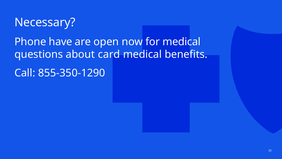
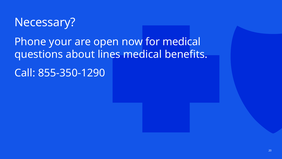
have: have -> your (60, 42)
card: card -> lines (109, 54)
